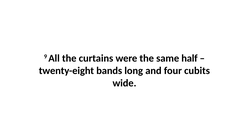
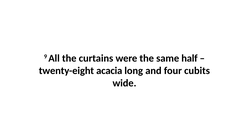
bands: bands -> acacia (109, 71)
